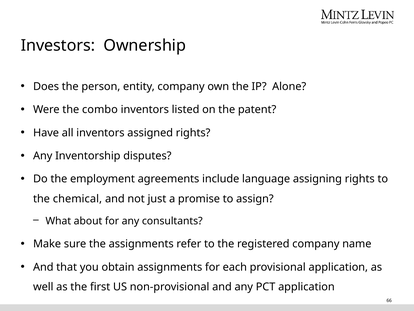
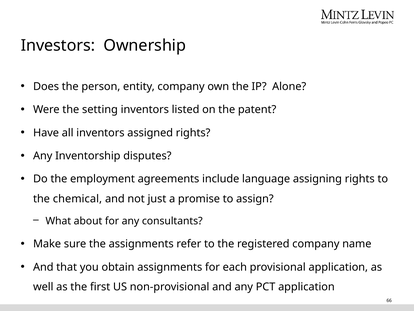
combo: combo -> setting (100, 109)
